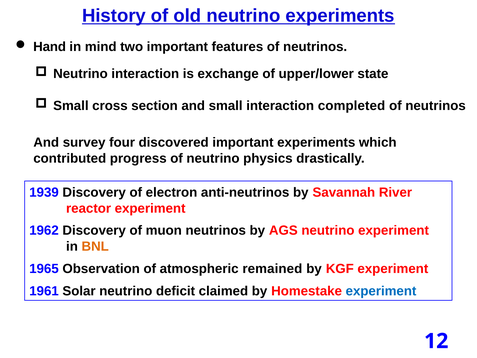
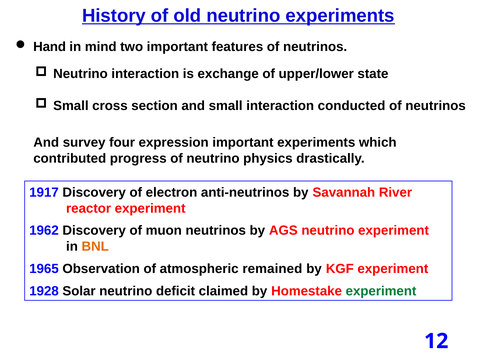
completed: completed -> conducted (352, 106)
discovered: discovered -> expression (174, 142)
1939: 1939 -> 1917 (44, 192)
1961: 1961 -> 1928 (44, 291)
experiment colour: blue -> green (381, 291)
